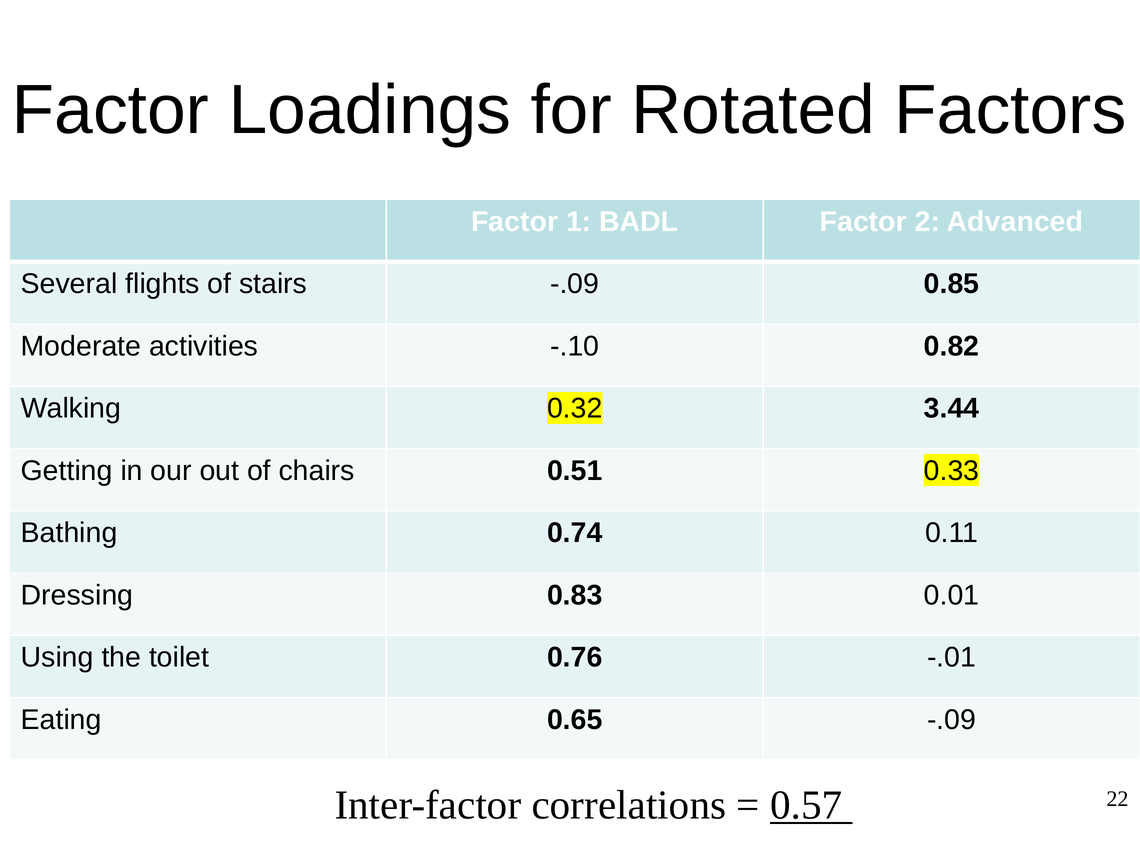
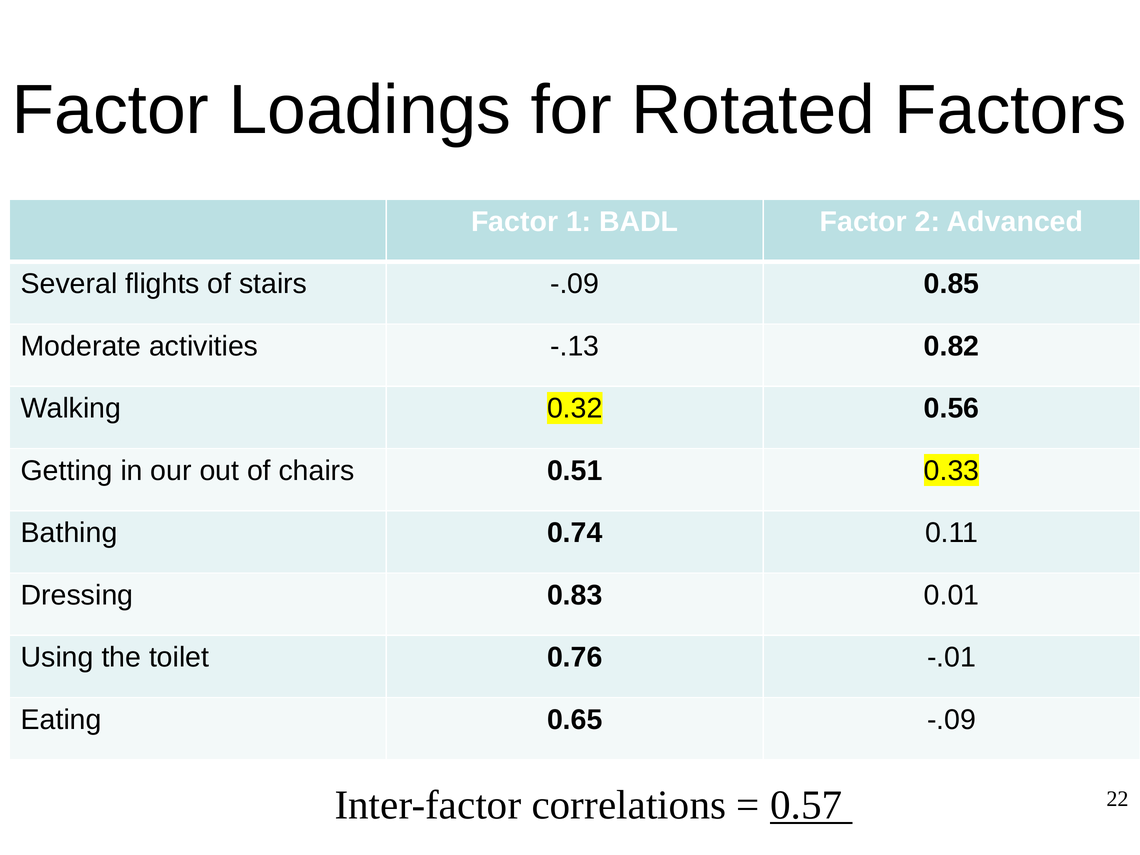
-.10: -.10 -> -.13 (575, 346)
3.44: 3.44 -> 0.56 (952, 408)
